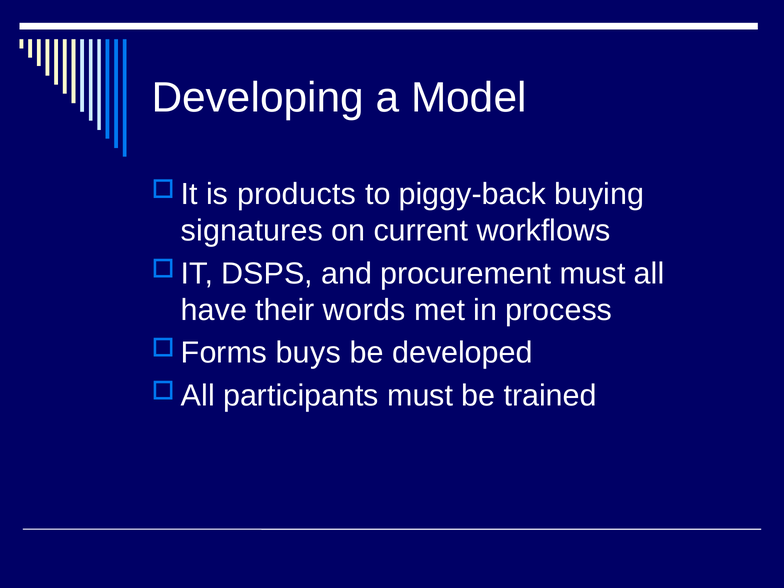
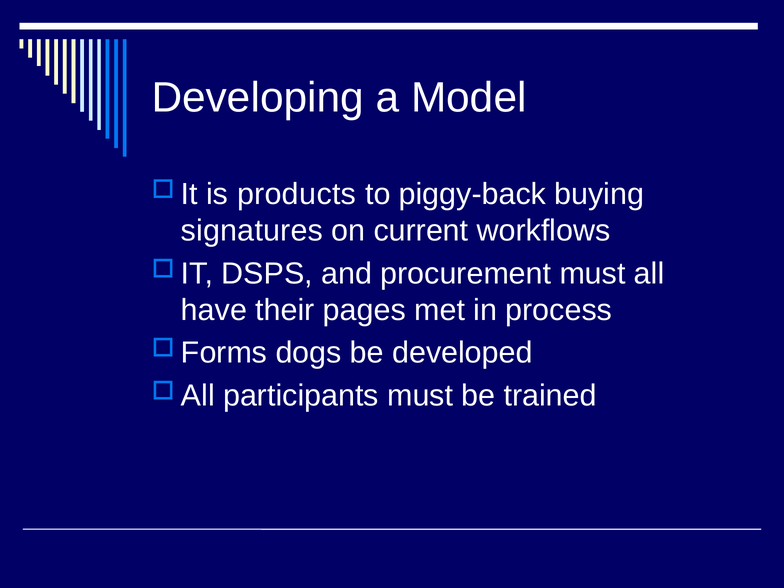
words: words -> pages (364, 310)
buys: buys -> dogs (309, 353)
